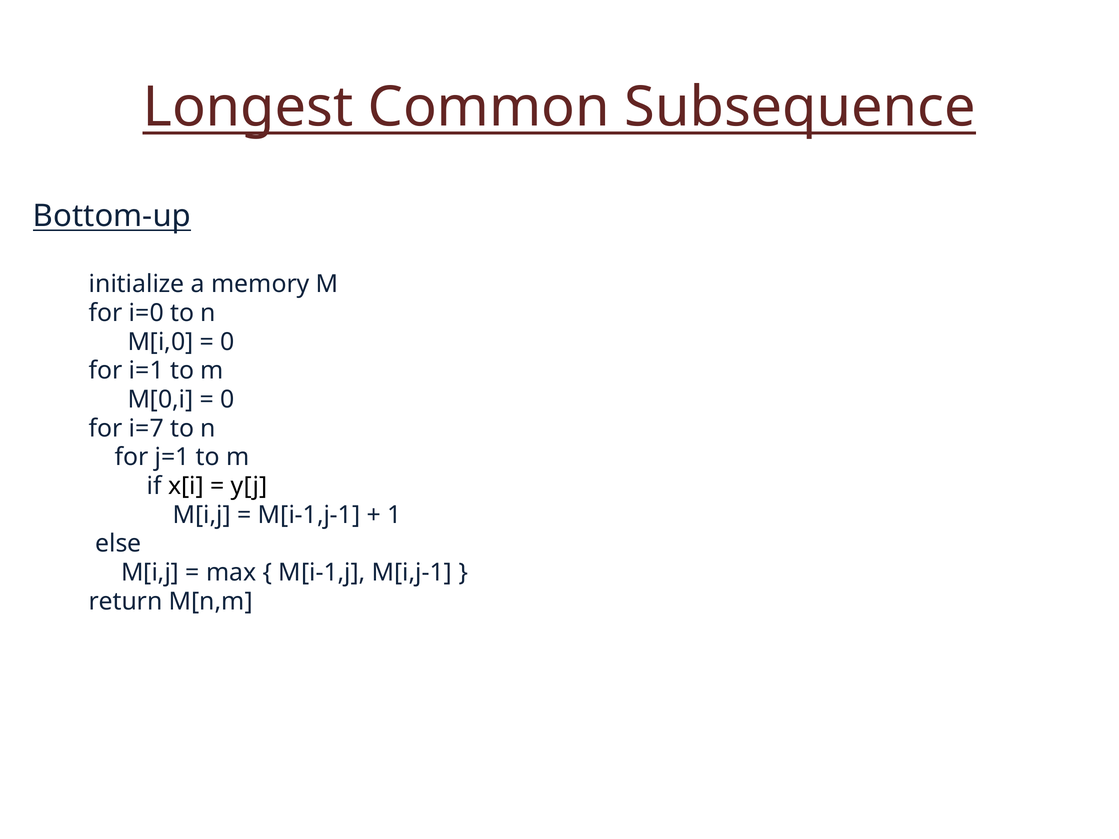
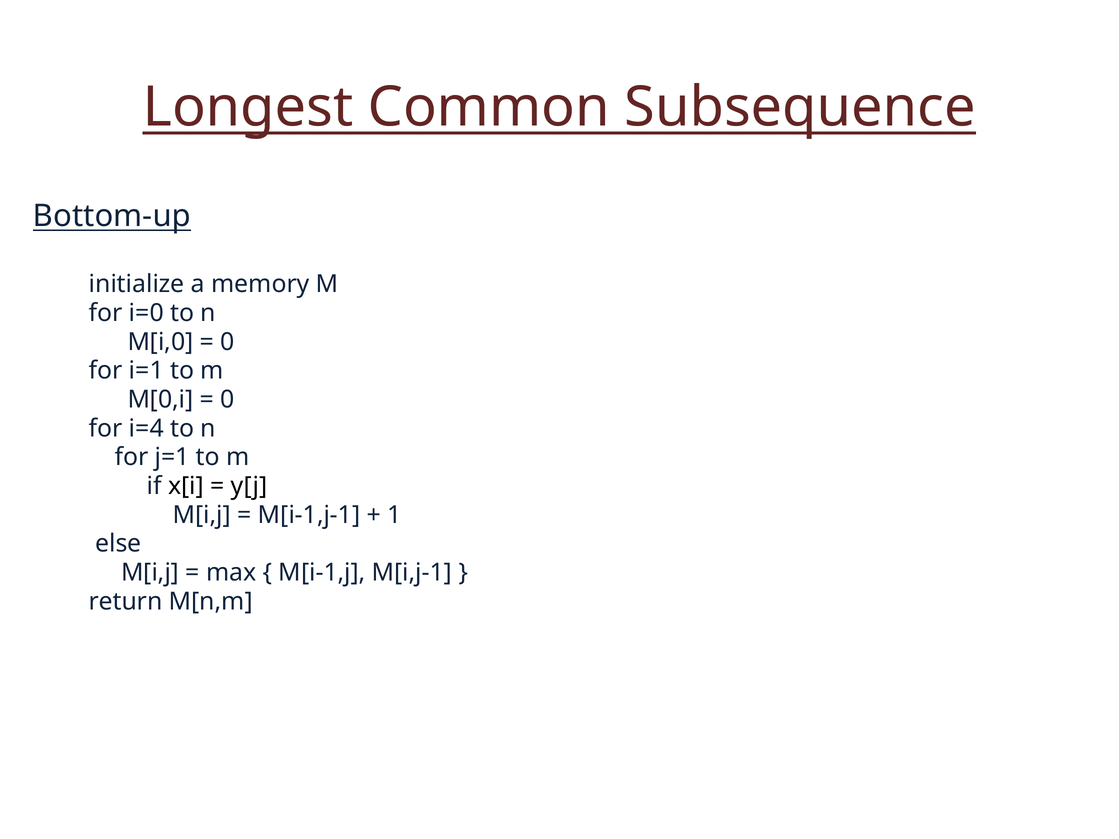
i=7: i=7 -> i=4 (146, 429)
